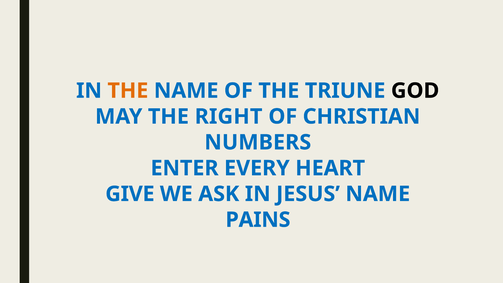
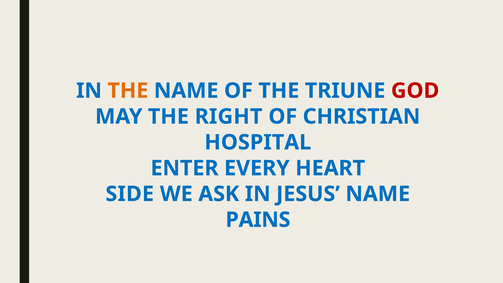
GOD colour: black -> red (415, 91)
NUMBERS: NUMBERS -> HOSPITAL (258, 142)
GIVE: GIVE -> SIDE (130, 194)
